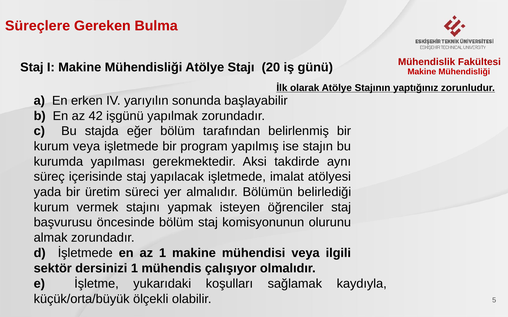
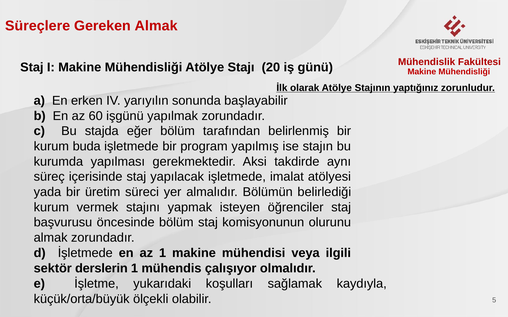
Gereken Bulma: Bulma -> Almak (156, 26)
42: 42 -> 60 (96, 116)
kurum veya: veya -> buda (87, 147)
dersinizi: dersinizi -> derslerin (101, 269)
